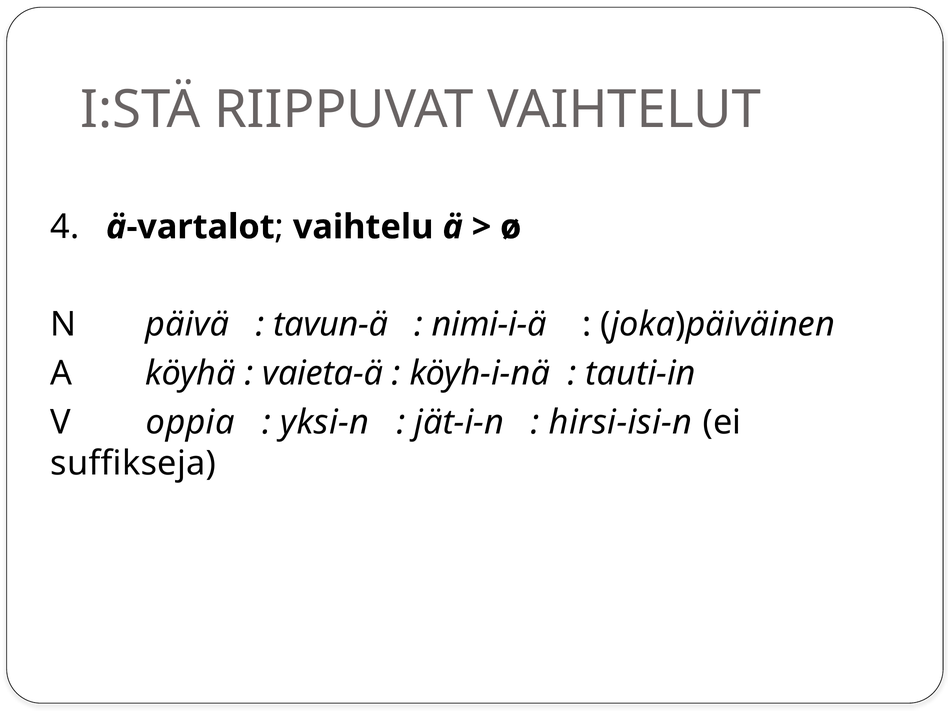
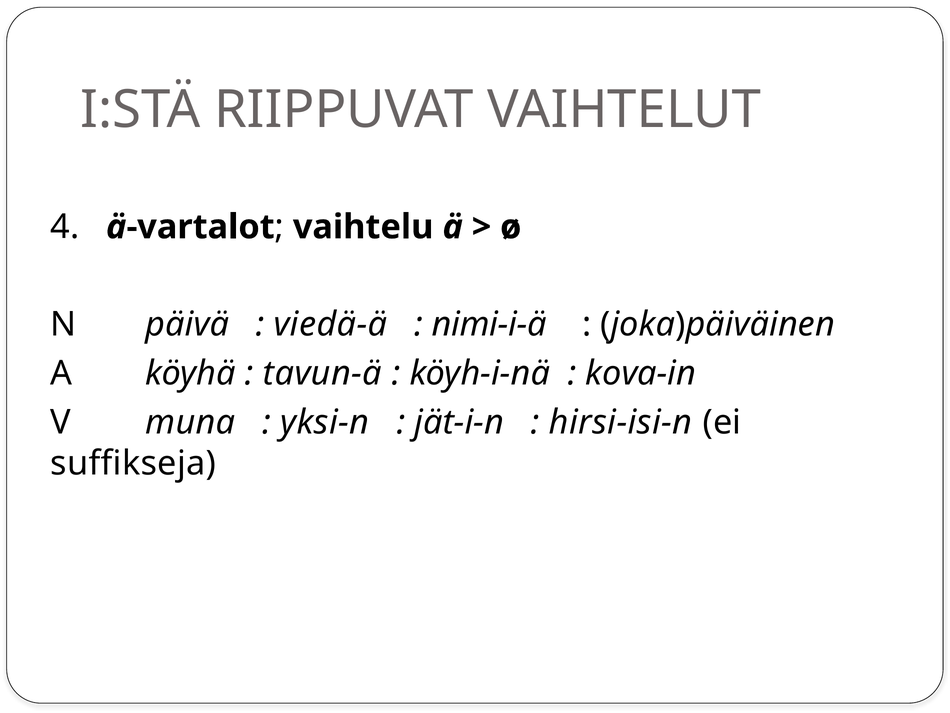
tavun-ä: tavun-ä -> viedä-ä (330, 324)
vaieta-ä: vaieta-ä -> tavun-ä (322, 373)
tauti-in: tauti-in -> kova-in (641, 373)
oppia: oppia -> muna (190, 422)
